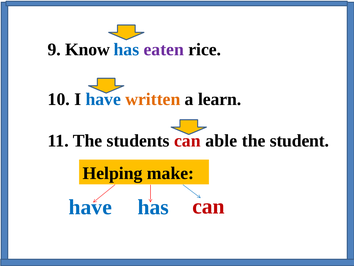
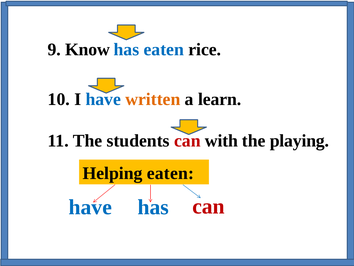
eaten colour: purple -> blue (164, 50)
able: able -> with (221, 140)
student: student -> playing (299, 140)
Helping make: make -> eaten (170, 173)
